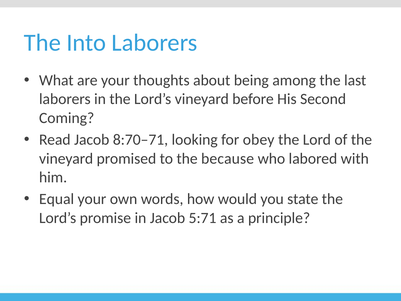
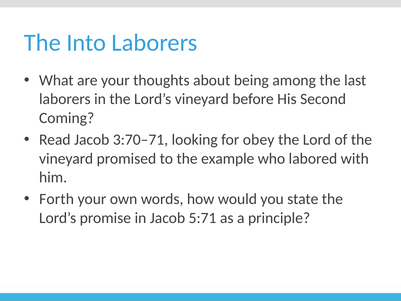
8:70–71: 8:70–71 -> 3:70–71 (140, 140)
because: because -> example (228, 158)
Equal: Equal -> Forth (57, 199)
